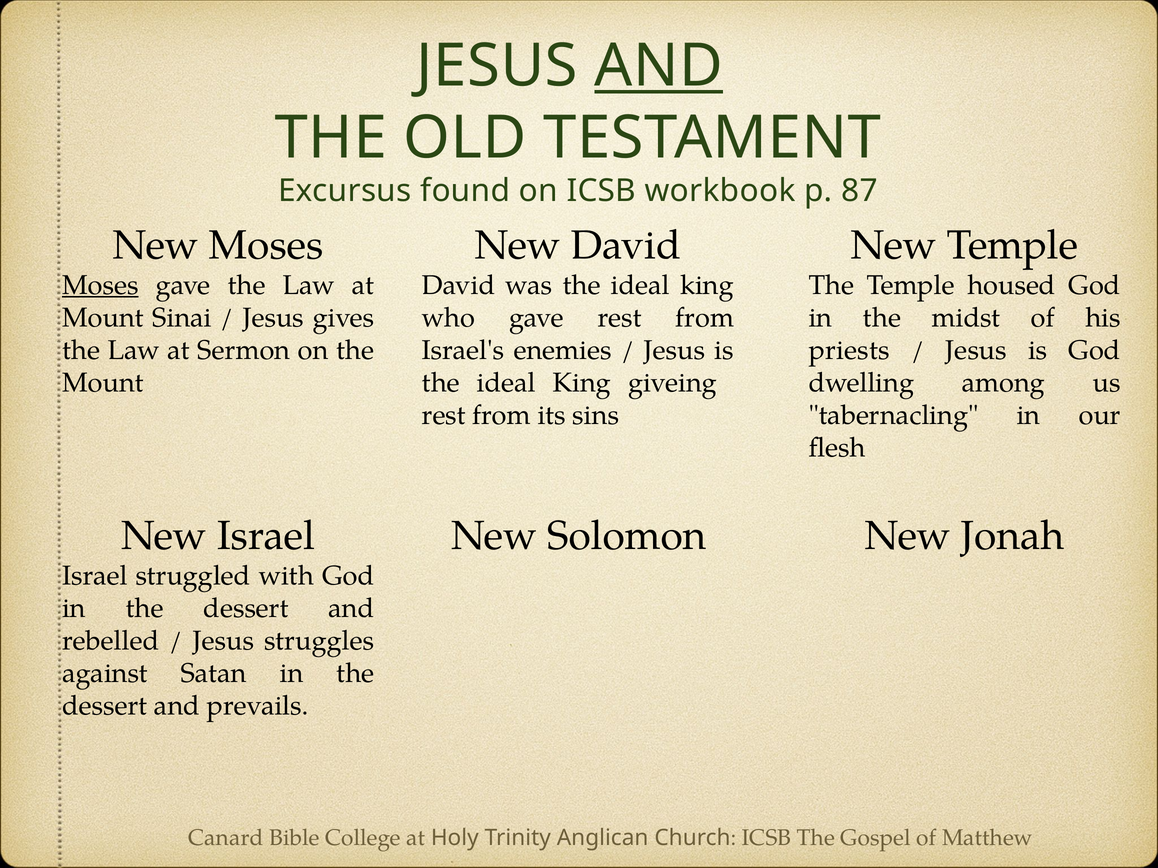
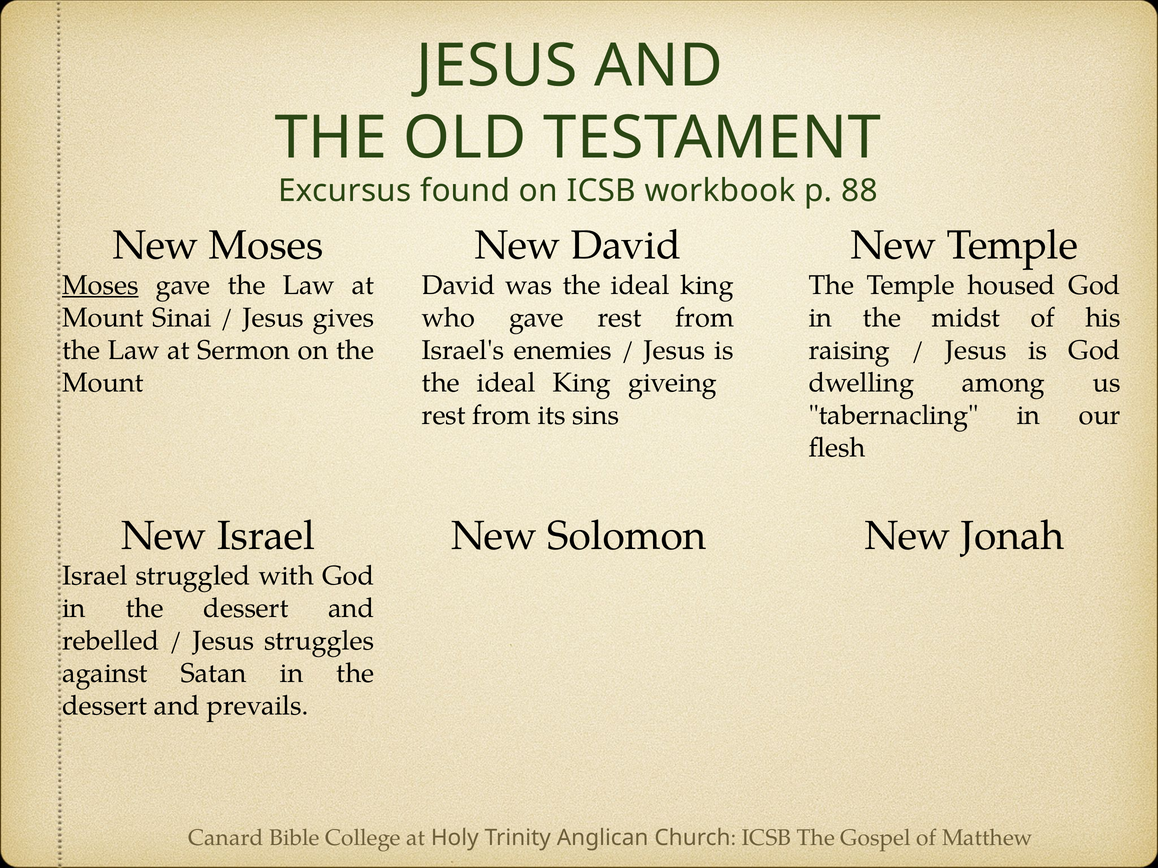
AND underline: present -> none (659, 66)
87: 87 -> 88 (860, 191)
priests: priests -> raising (849, 350)
